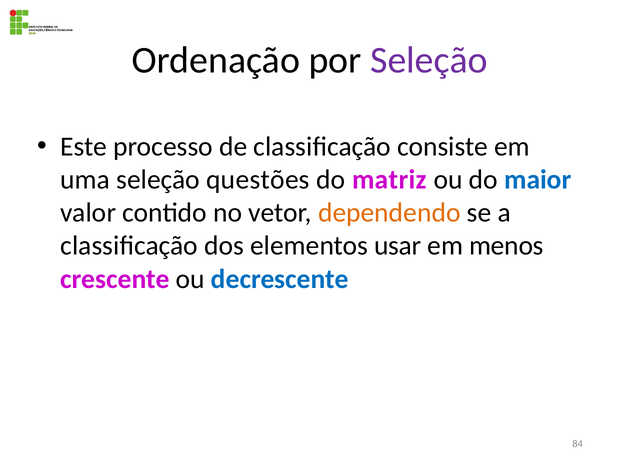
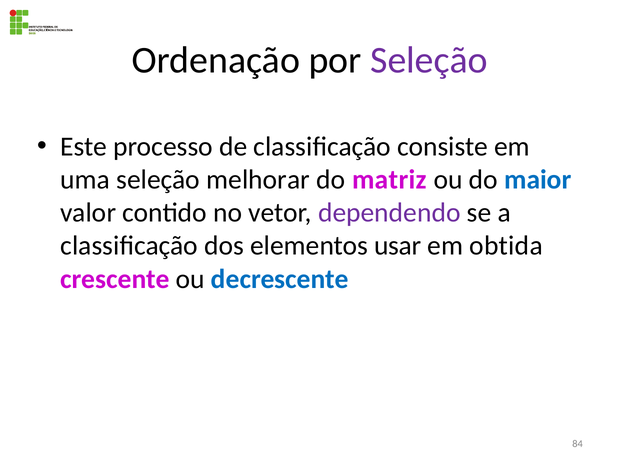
questões: questões -> melhorar (258, 180)
dependendo colour: orange -> purple (389, 213)
menos: menos -> obtida (506, 246)
